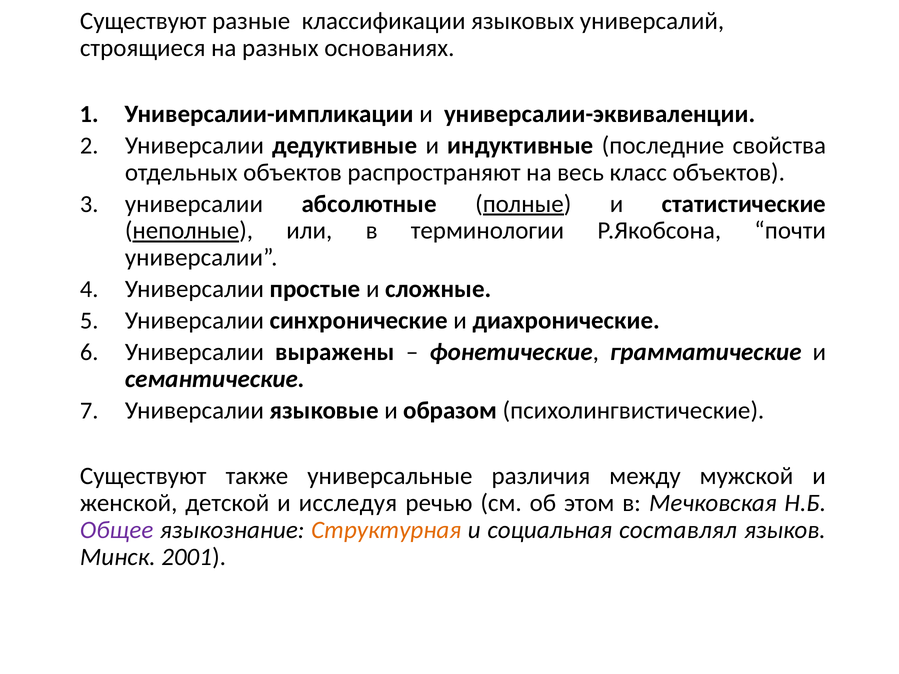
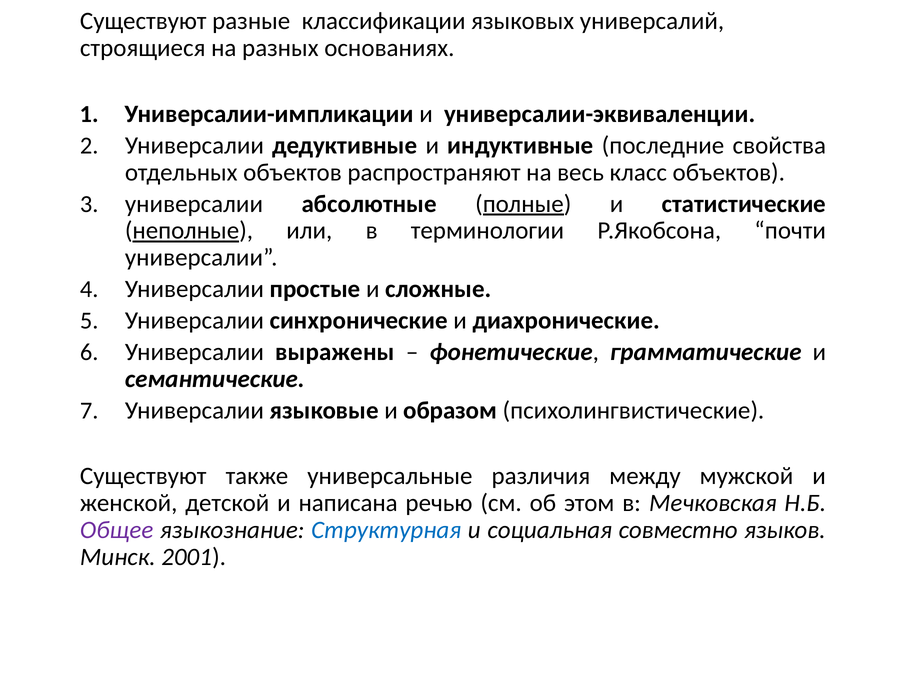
исследуя: исследуя -> написана (348, 503)
Структурная colour: orange -> blue (386, 530)
составлял: составлял -> совместно (678, 530)
